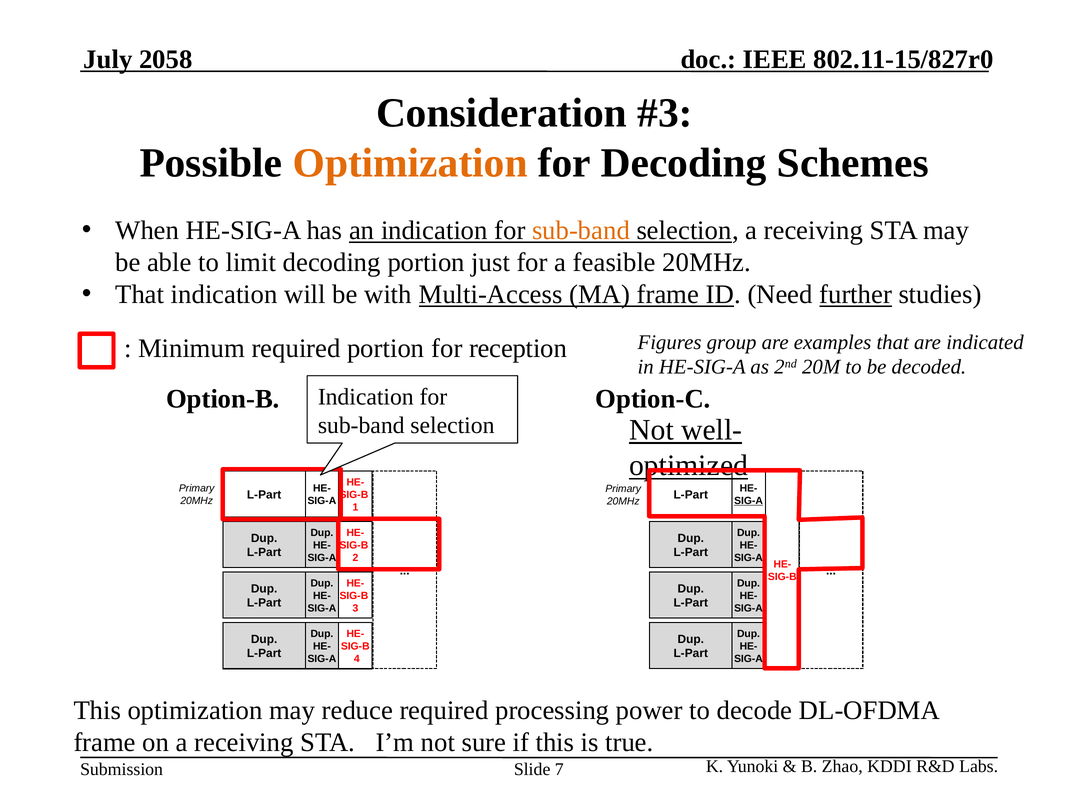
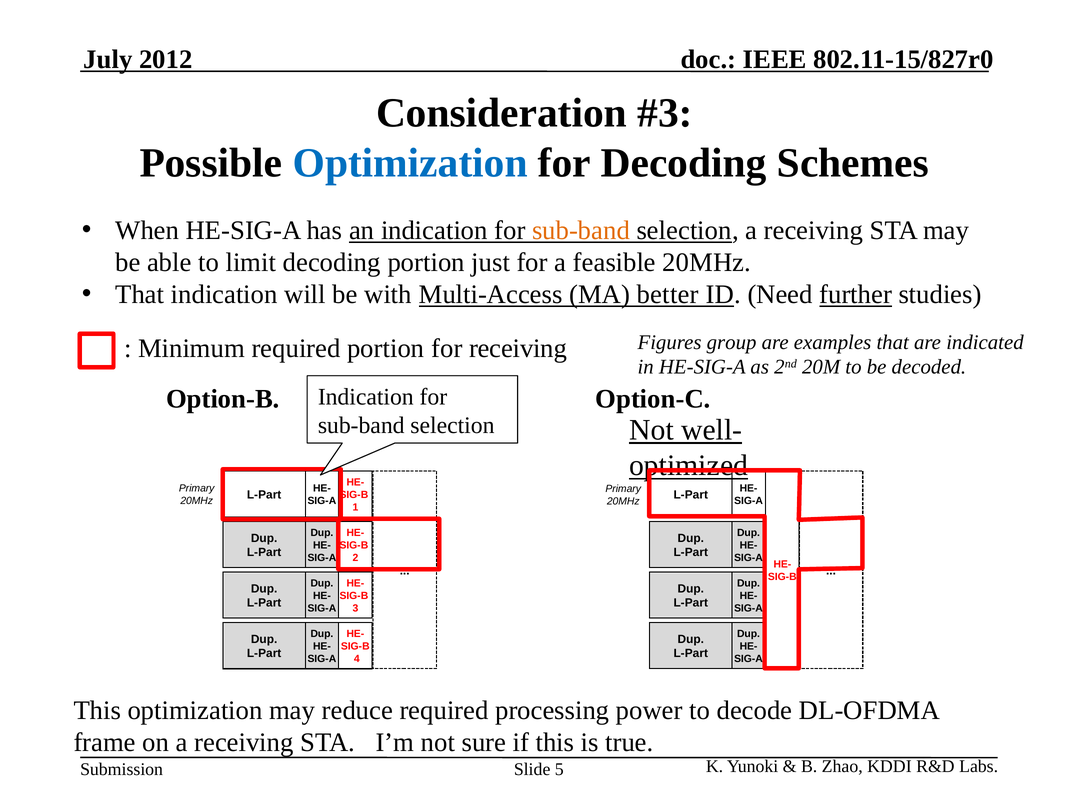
2058: 2058 -> 2012 (166, 59)
Optimization colour: orange -> blue (410, 163)
MA frame: frame -> better (668, 294)
for reception: reception -> receiving (518, 348)
SIG-A underline: present -> none (749, 501)
7: 7 -> 5 (559, 769)
